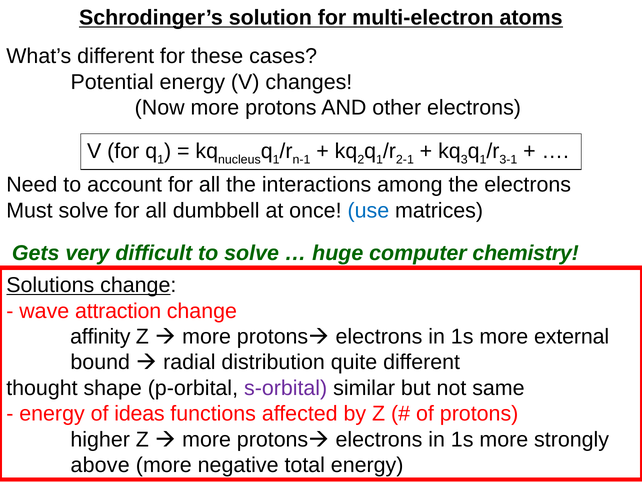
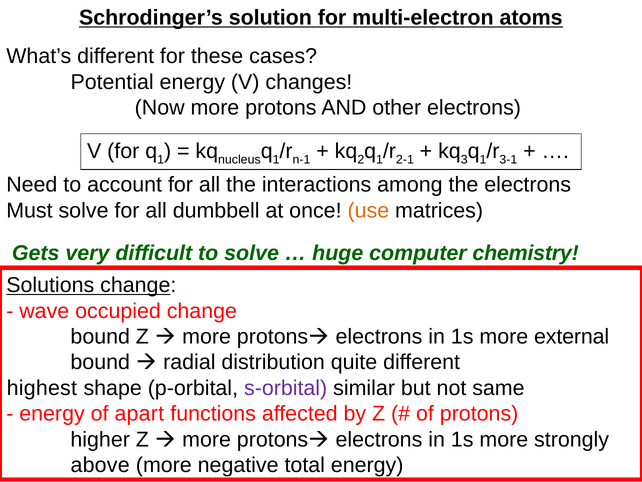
use colour: blue -> orange (368, 210)
attraction: attraction -> occupied (118, 311)
affinity: affinity -> bound (100, 336)
thought: thought -> highest (42, 388)
ideas: ideas -> apart (139, 413)
